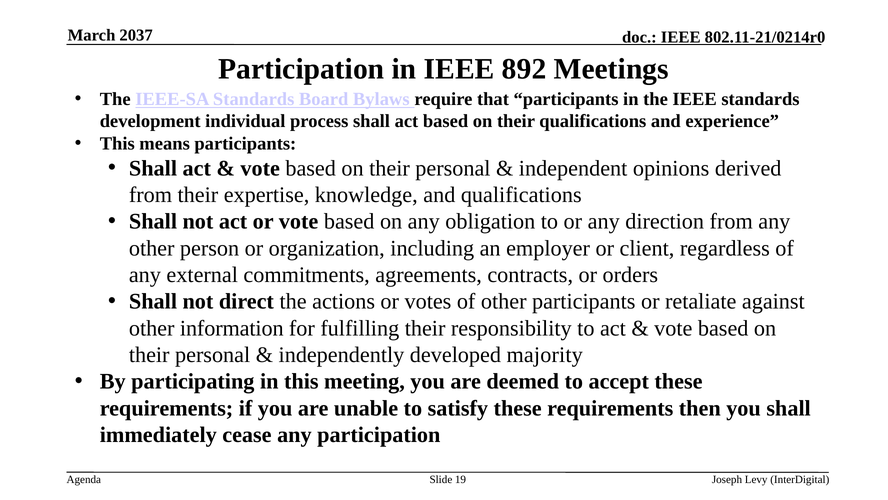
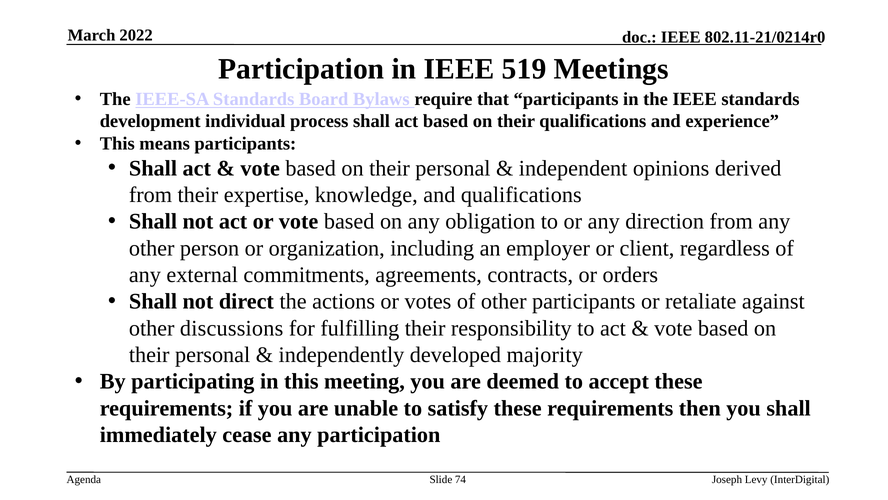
2037: 2037 -> 2022 (136, 35)
892: 892 -> 519 (524, 69)
information: information -> discussions (232, 328)
19: 19 -> 74 (460, 479)
